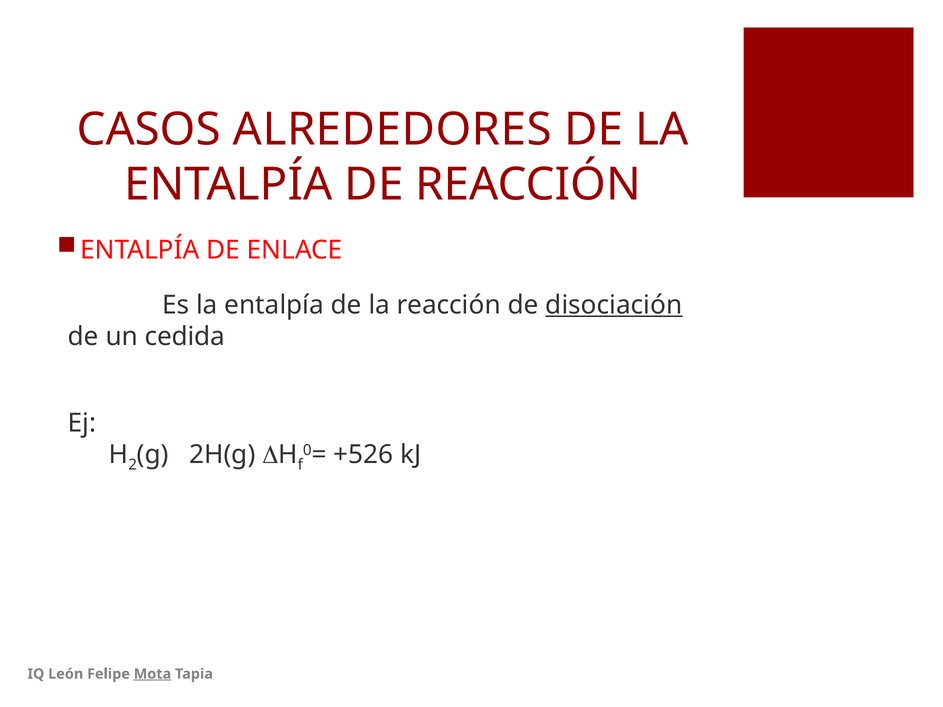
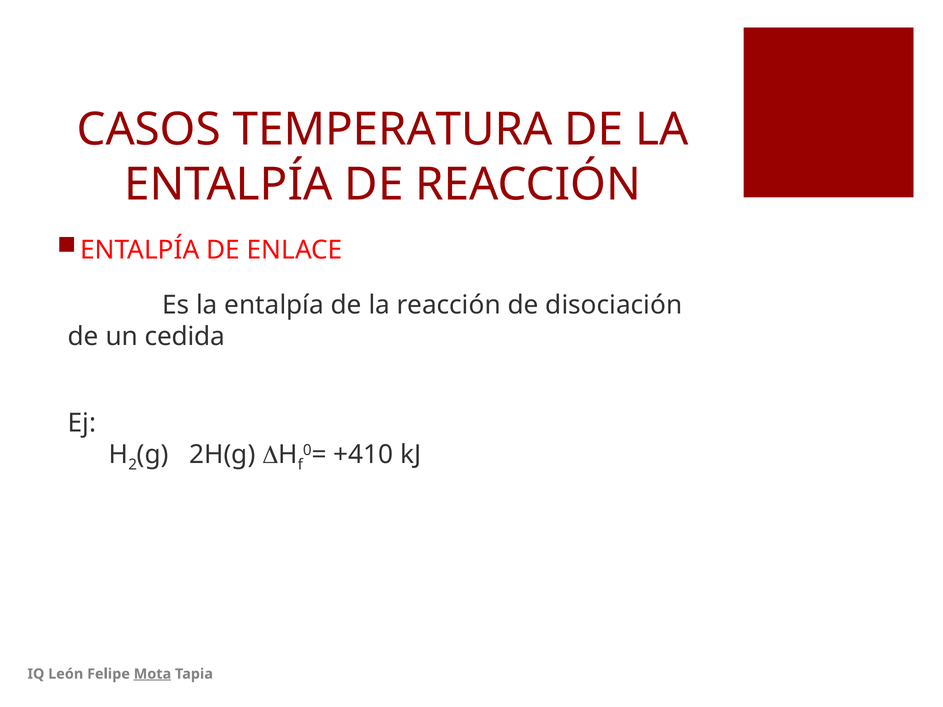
ALREDEDORES: ALREDEDORES -> TEMPERATURA (393, 130)
disociación underline: present -> none (614, 305)
+526: +526 -> +410 (363, 455)
